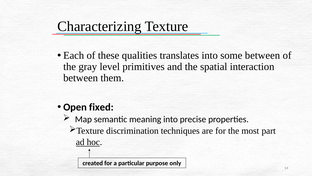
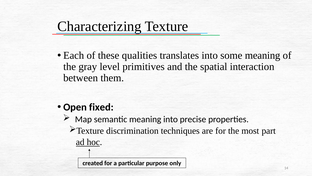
some between: between -> meaning (263, 55)
